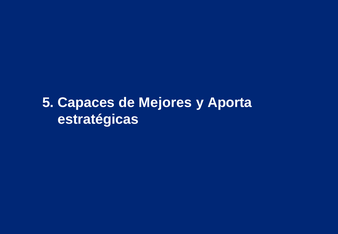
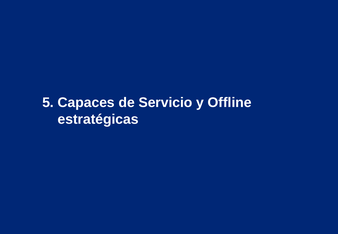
Mejores: Mejores -> Servicio (165, 103)
Aporta: Aporta -> Offline (230, 103)
